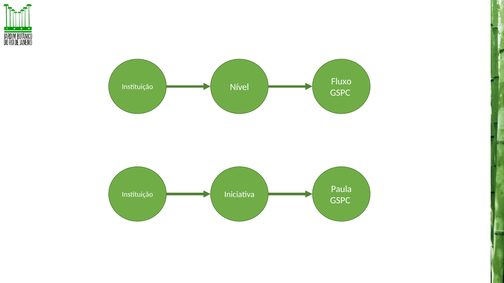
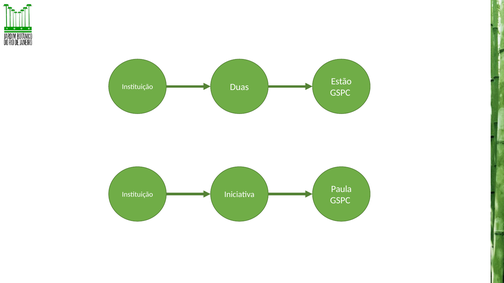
Fluxo: Fluxo -> Estão (341, 81)
Nível: Nível -> Duas (239, 87)
